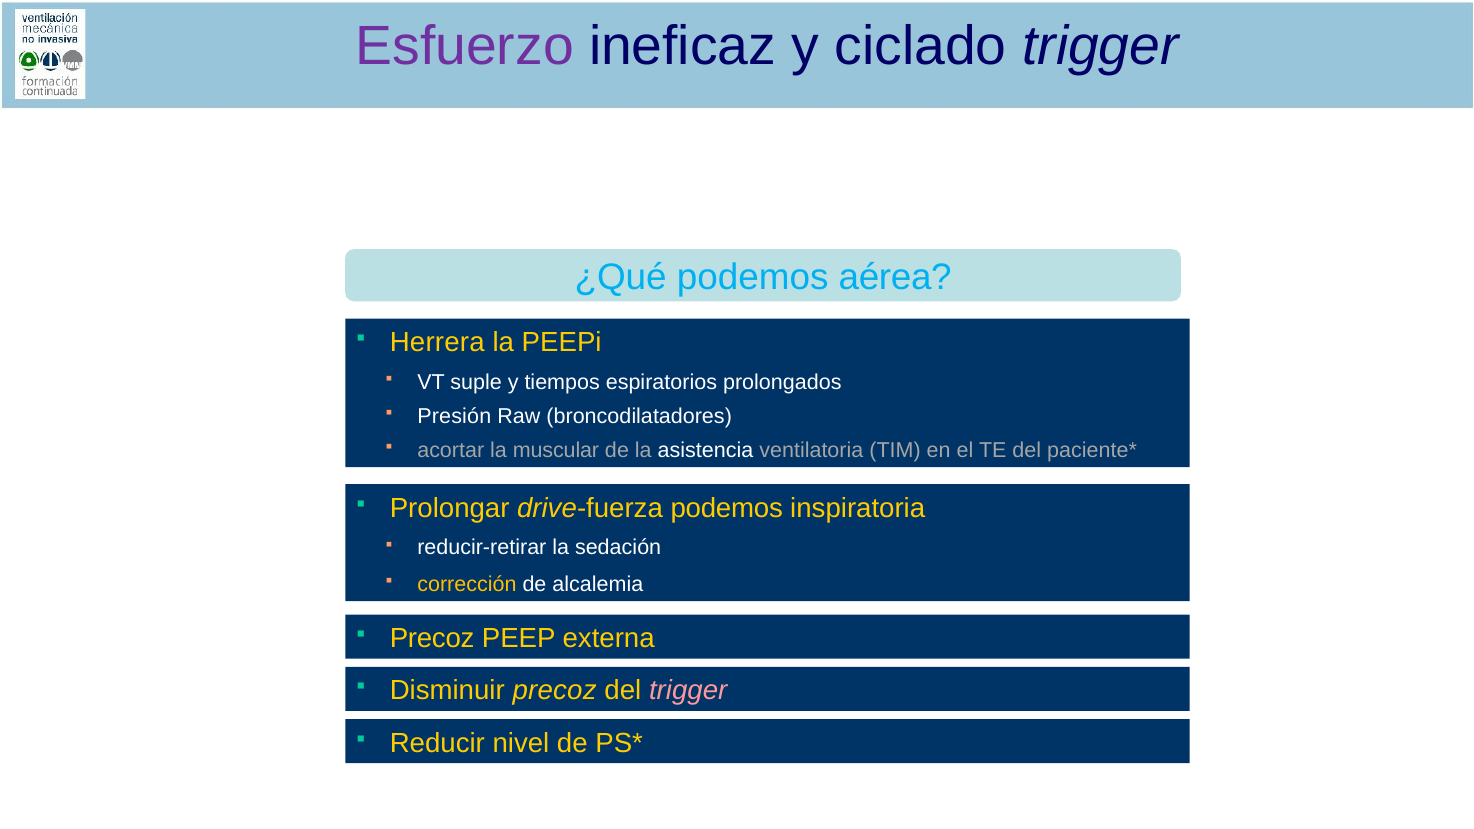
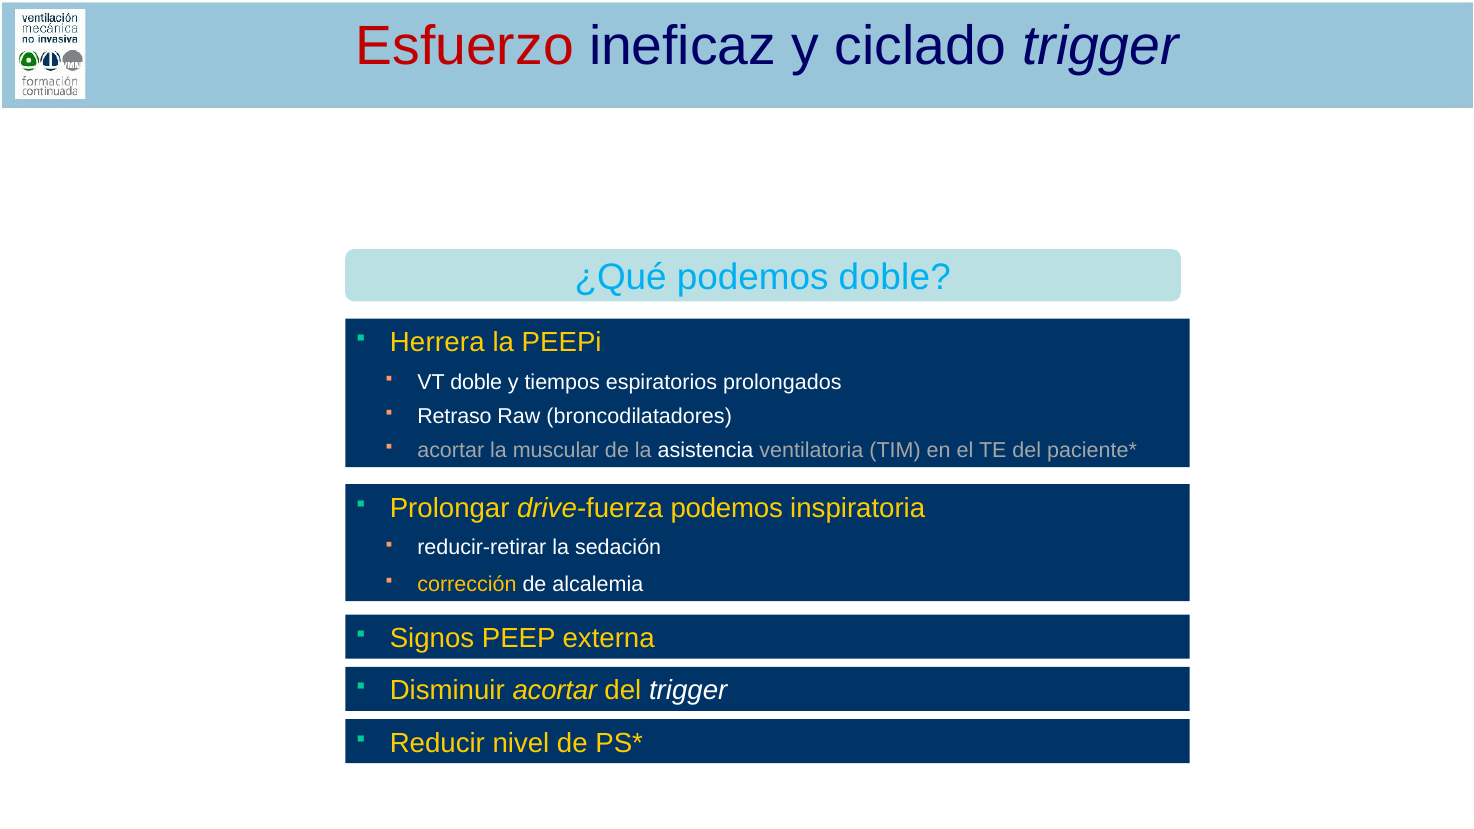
Esfuerzo colour: purple -> red (465, 46)
podemos aérea: aérea -> doble (895, 278)
VT suple: suple -> doble (476, 383)
Presión: Presión -> Retraso (454, 416)
Precoz: Precoz -> Signos (432, 639)
Disminuir precoz: precoz -> acortar (555, 691)
trigger colour: pink -> white (688, 691)
